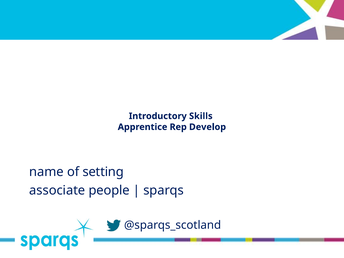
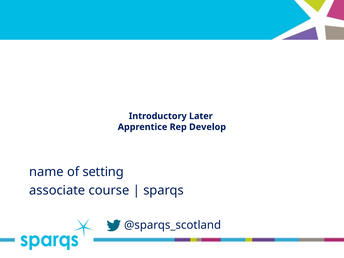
Skills: Skills -> Later (201, 116)
people: people -> course (109, 190)
